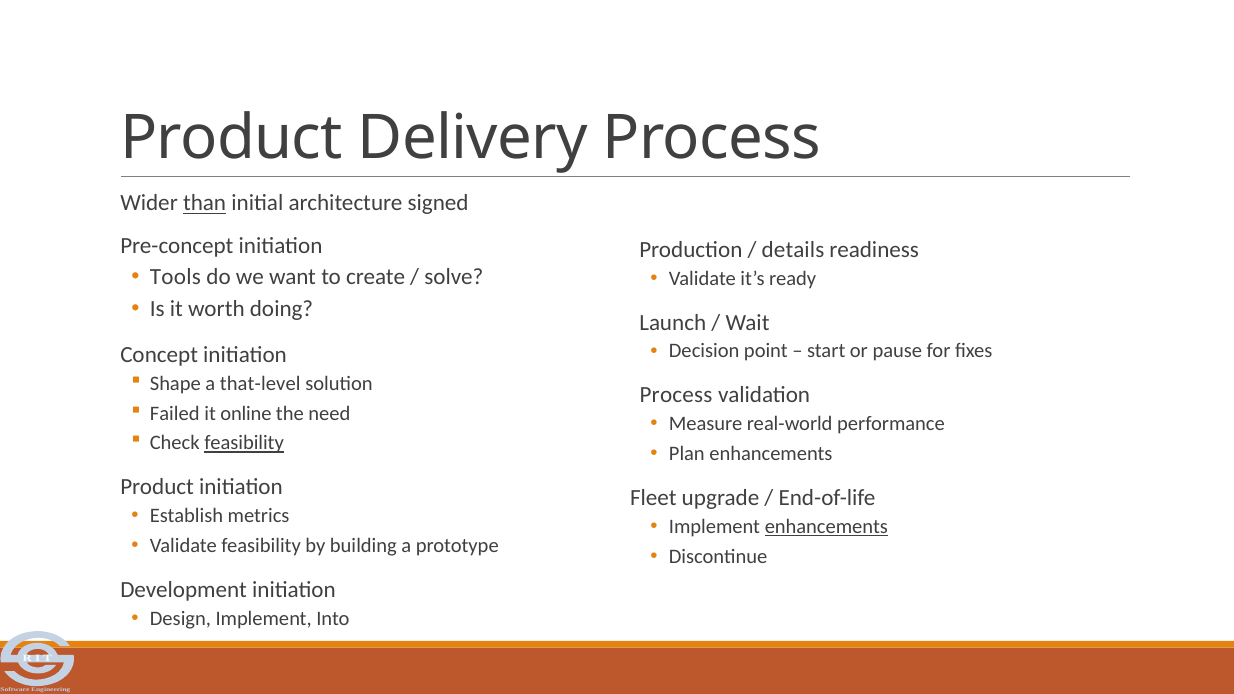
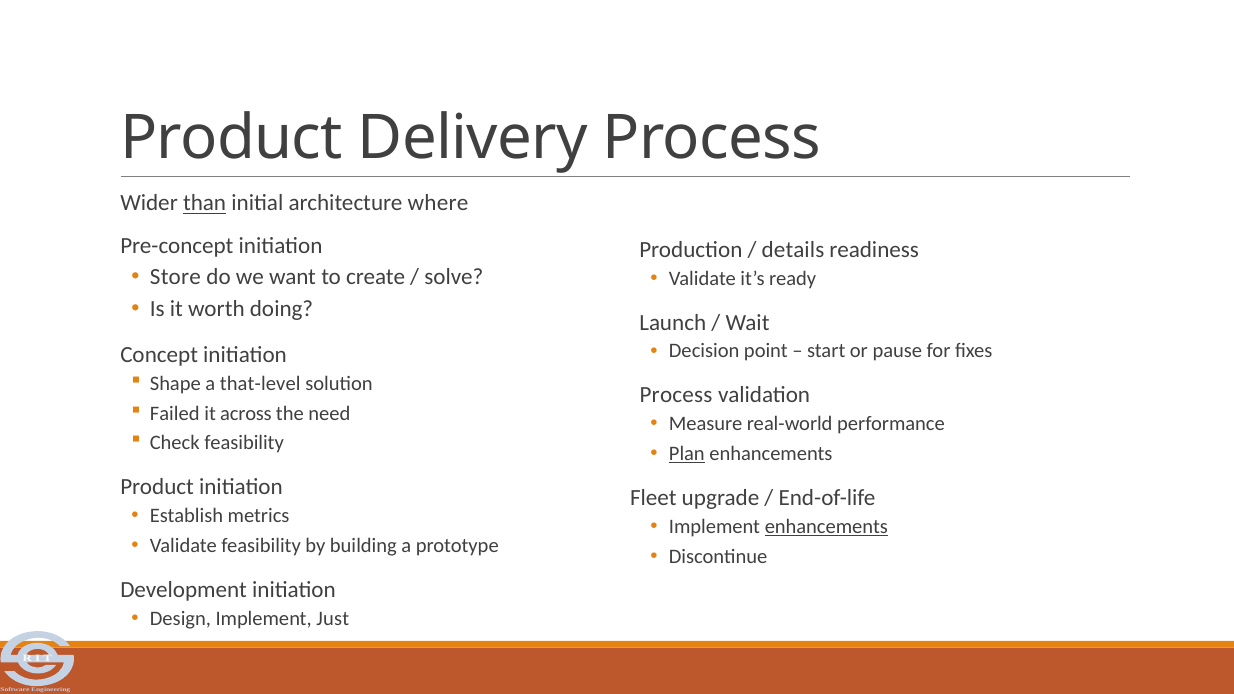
signed: signed -> where (438, 203)
Tools: Tools -> Store (175, 276)
online: online -> across (246, 413)
feasibility underline: present -> none (244, 443)
Plan underline: none -> present (687, 454)
Into: Into -> Just (333, 619)
